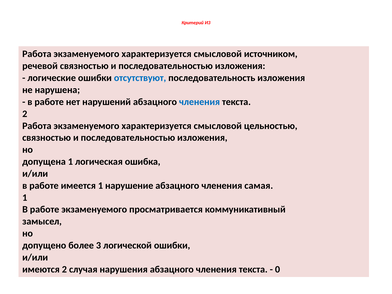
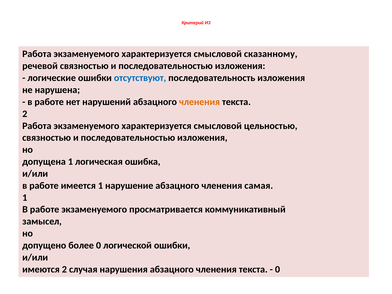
источником: источником -> сказанному (271, 54)
членения colour: blue -> orange (199, 102)
более 3: 3 -> 0 (99, 245)
